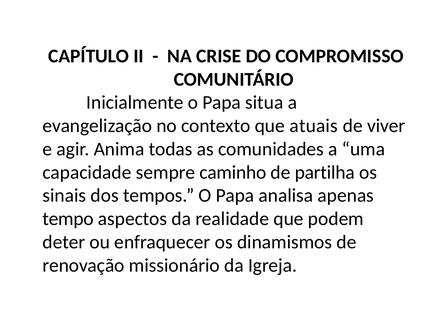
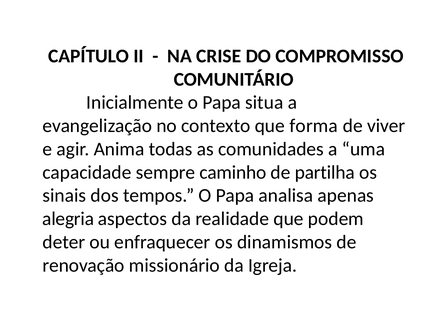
atuais: atuais -> forma (314, 126)
tempo: tempo -> alegria (68, 219)
